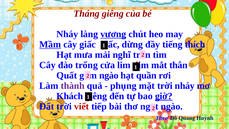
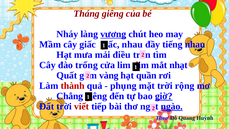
Mầm underline: present -> none (50, 44)
dừng: dừng -> nhau (132, 44)
tiếng thích: thích -> nhau (195, 44)
nghĩ: nghĩ -> điều (122, 55)
thân: thân -> nhạt (178, 65)
ngào: ngào -> vàng (109, 75)
thành colour: purple -> red (73, 86)
trời nháy: nháy -> rộng (185, 86)
Khách: Khách -> Chẳng (70, 96)
ngào underline: none -> present (172, 106)
